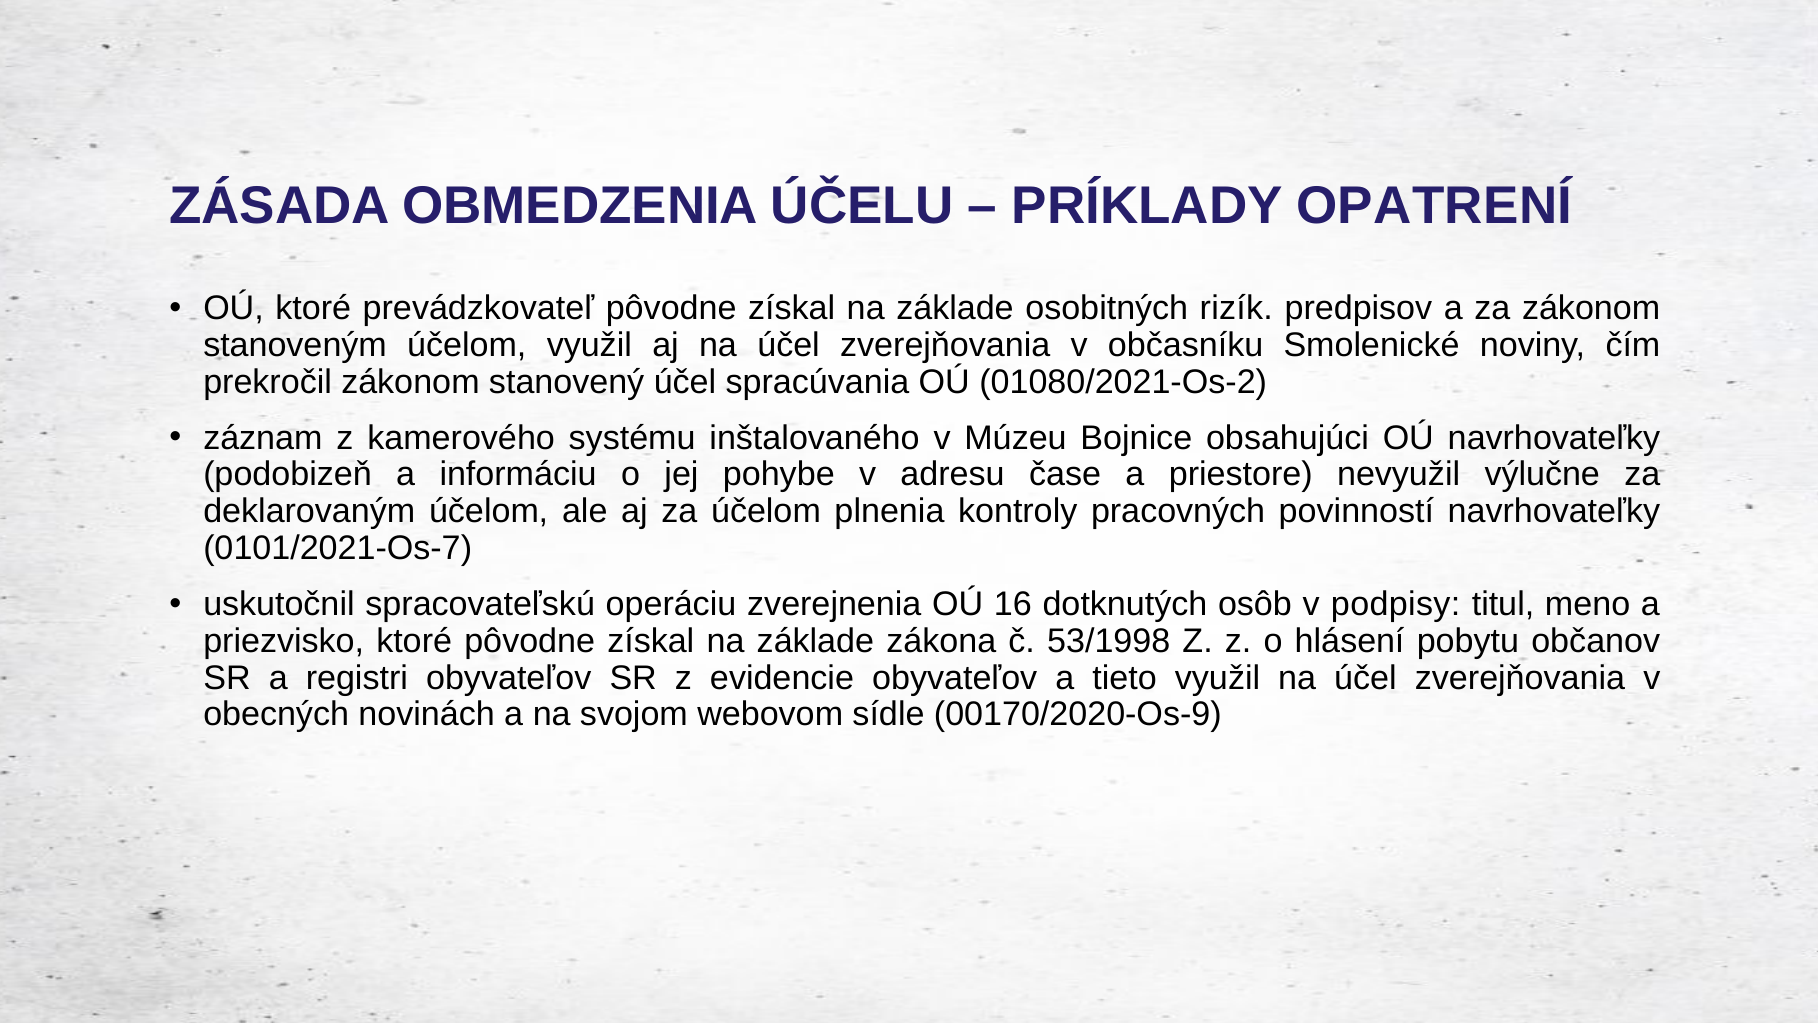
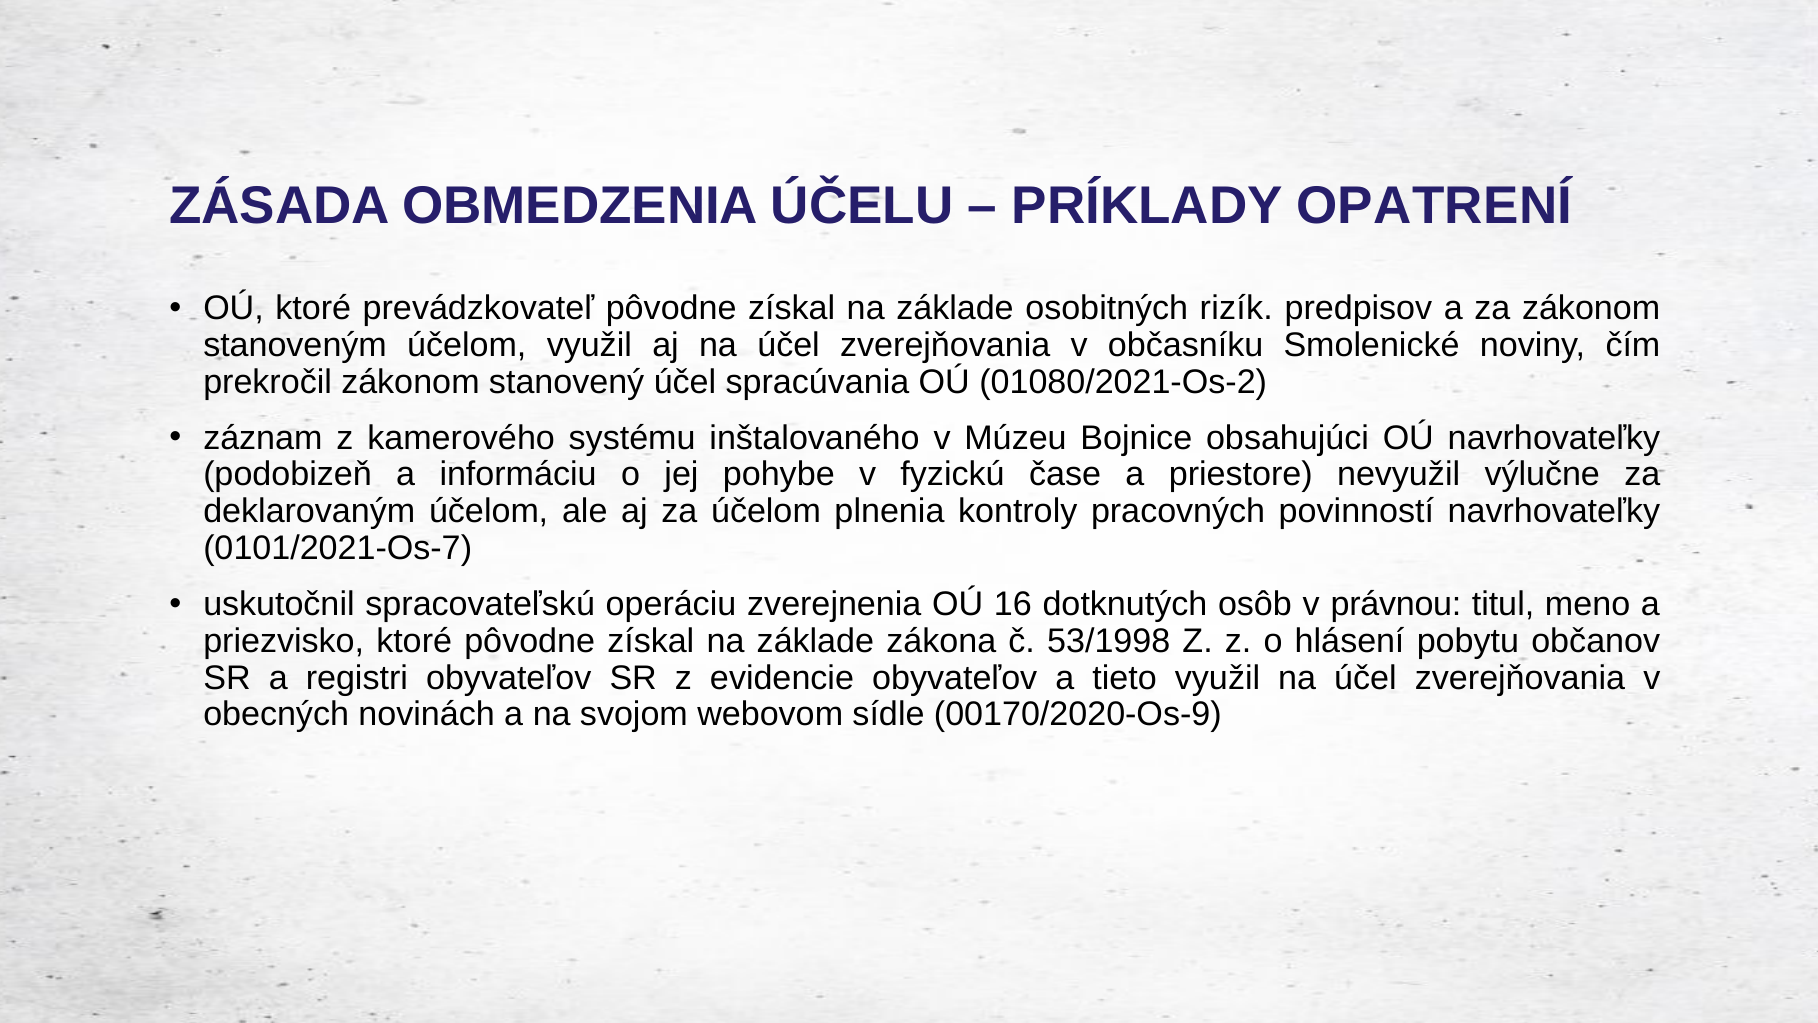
adresu: adresu -> fyzickú (953, 474)
podpisy: podpisy -> právnou (1396, 604)
